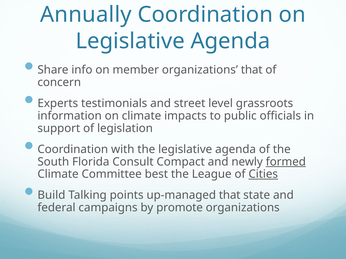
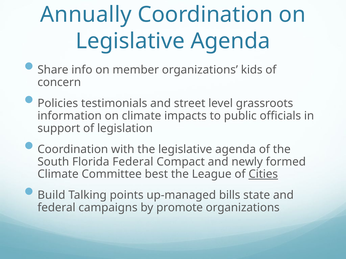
organizations that: that -> kids (252, 70)
Experts: Experts -> Policies (58, 104)
Florida Consult: Consult -> Federal (133, 162)
formed underline: present -> none (286, 162)
up-managed that: that -> bills (230, 196)
